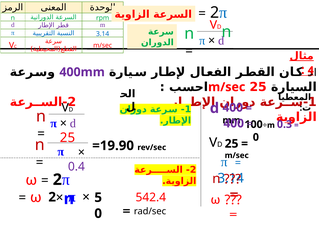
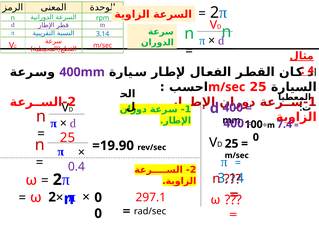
0.3: 0.3 -> 7.4 (284, 124)
5: 5 -> 0 (98, 197)
542.4: 542.4 -> 297.1 (151, 197)
